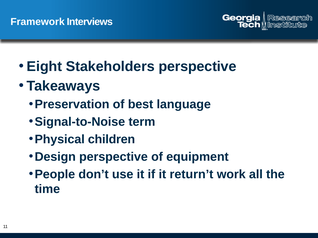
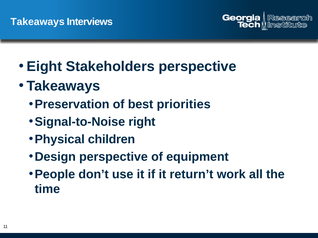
Framework: Framework -> Takeaways (38, 22)
language: language -> priorities (184, 105)
term: term -> right (142, 122)
